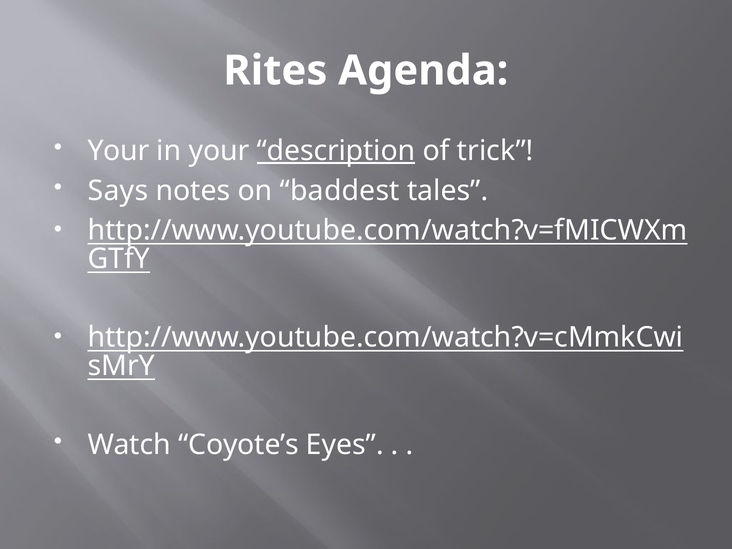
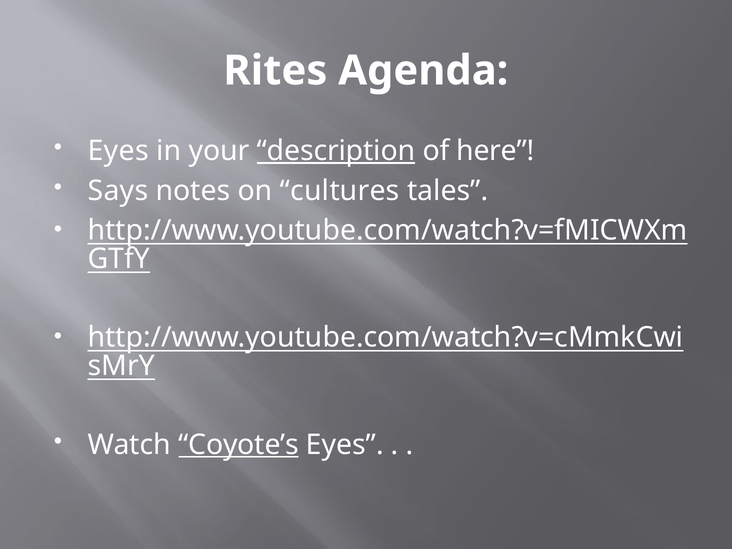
Your: Your -> Eyes (118, 151)
trick: trick -> here (495, 151)
baddest: baddest -> cultures (340, 191)
Coyote’s underline: none -> present (239, 445)
